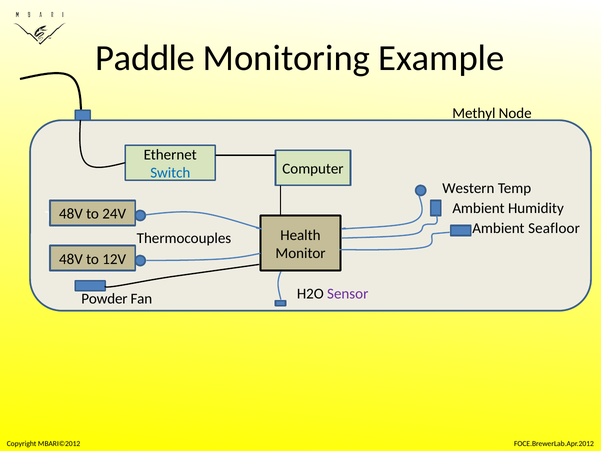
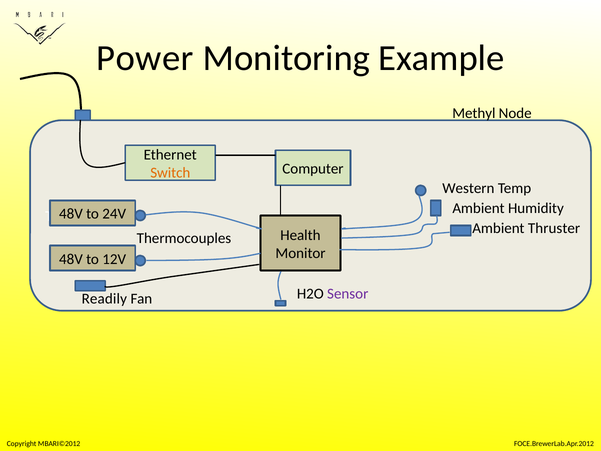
Paddle: Paddle -> Power (145, 58)
Switch colour: blue -> orange (170, 173)
Seafloor: Seafloor -> Thruster (554, 228)
Powder: Powder -> Readily (104, 298)
